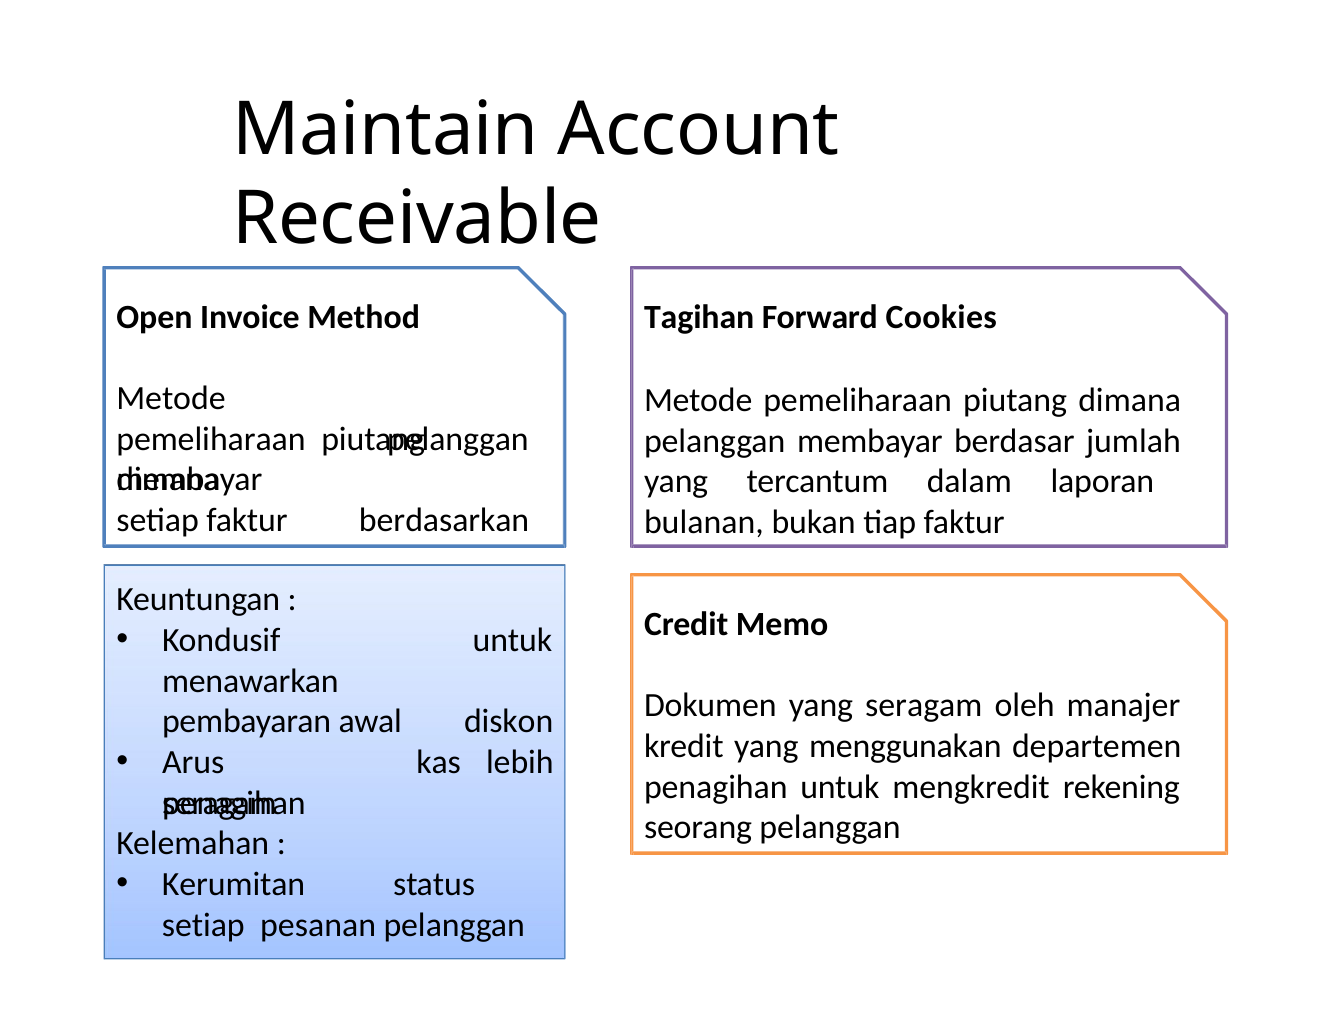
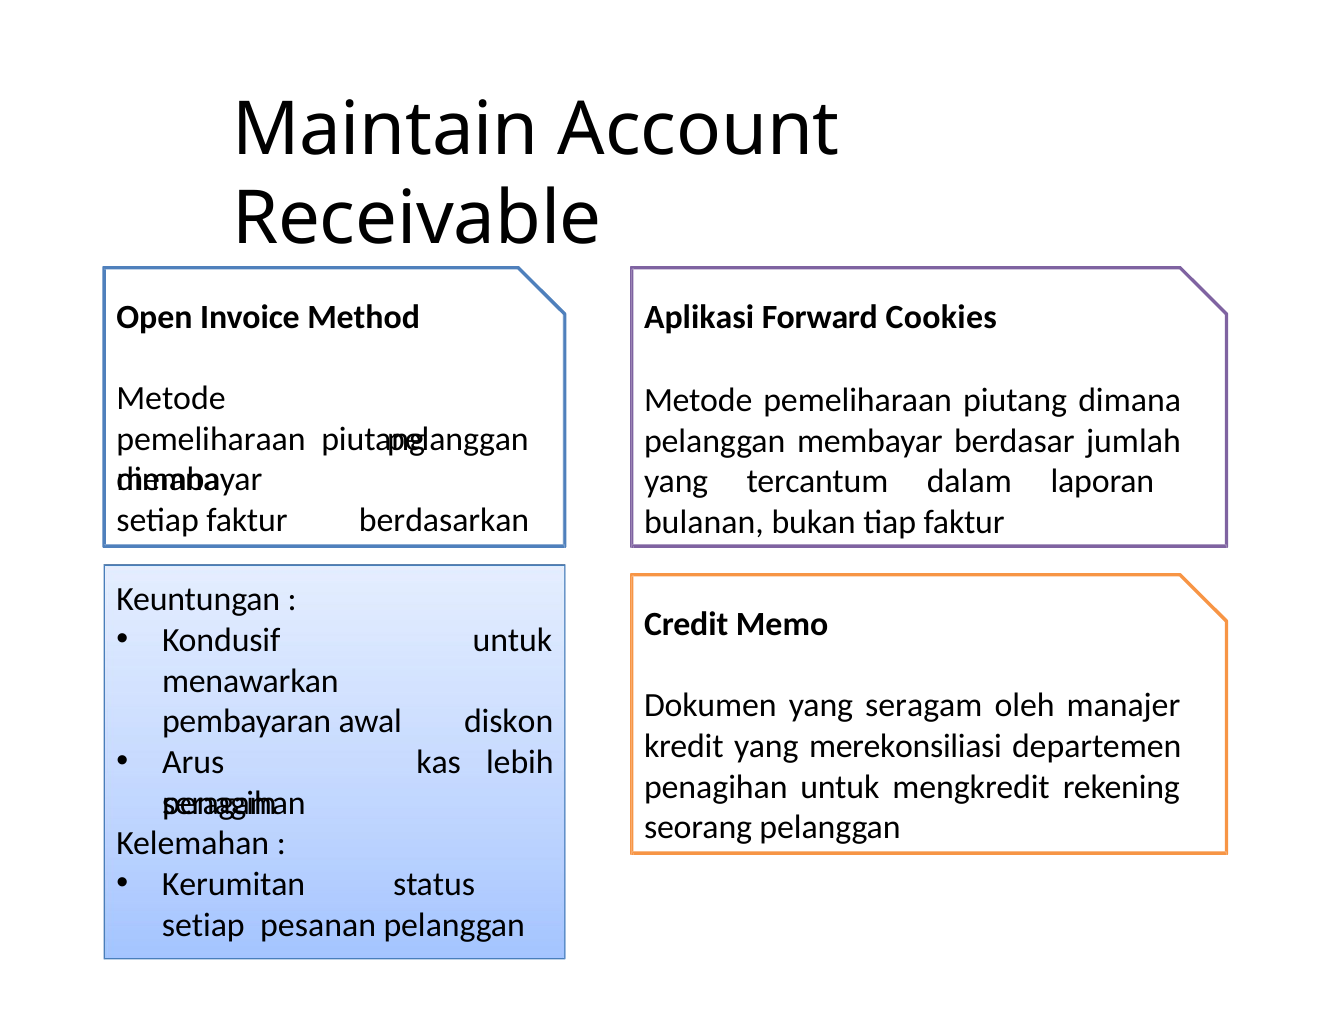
Tagihan: Tagihan -> Aplikasi (699, 317)
menggunakan: menggunakan -> merekonsiliasi (905, 746)
